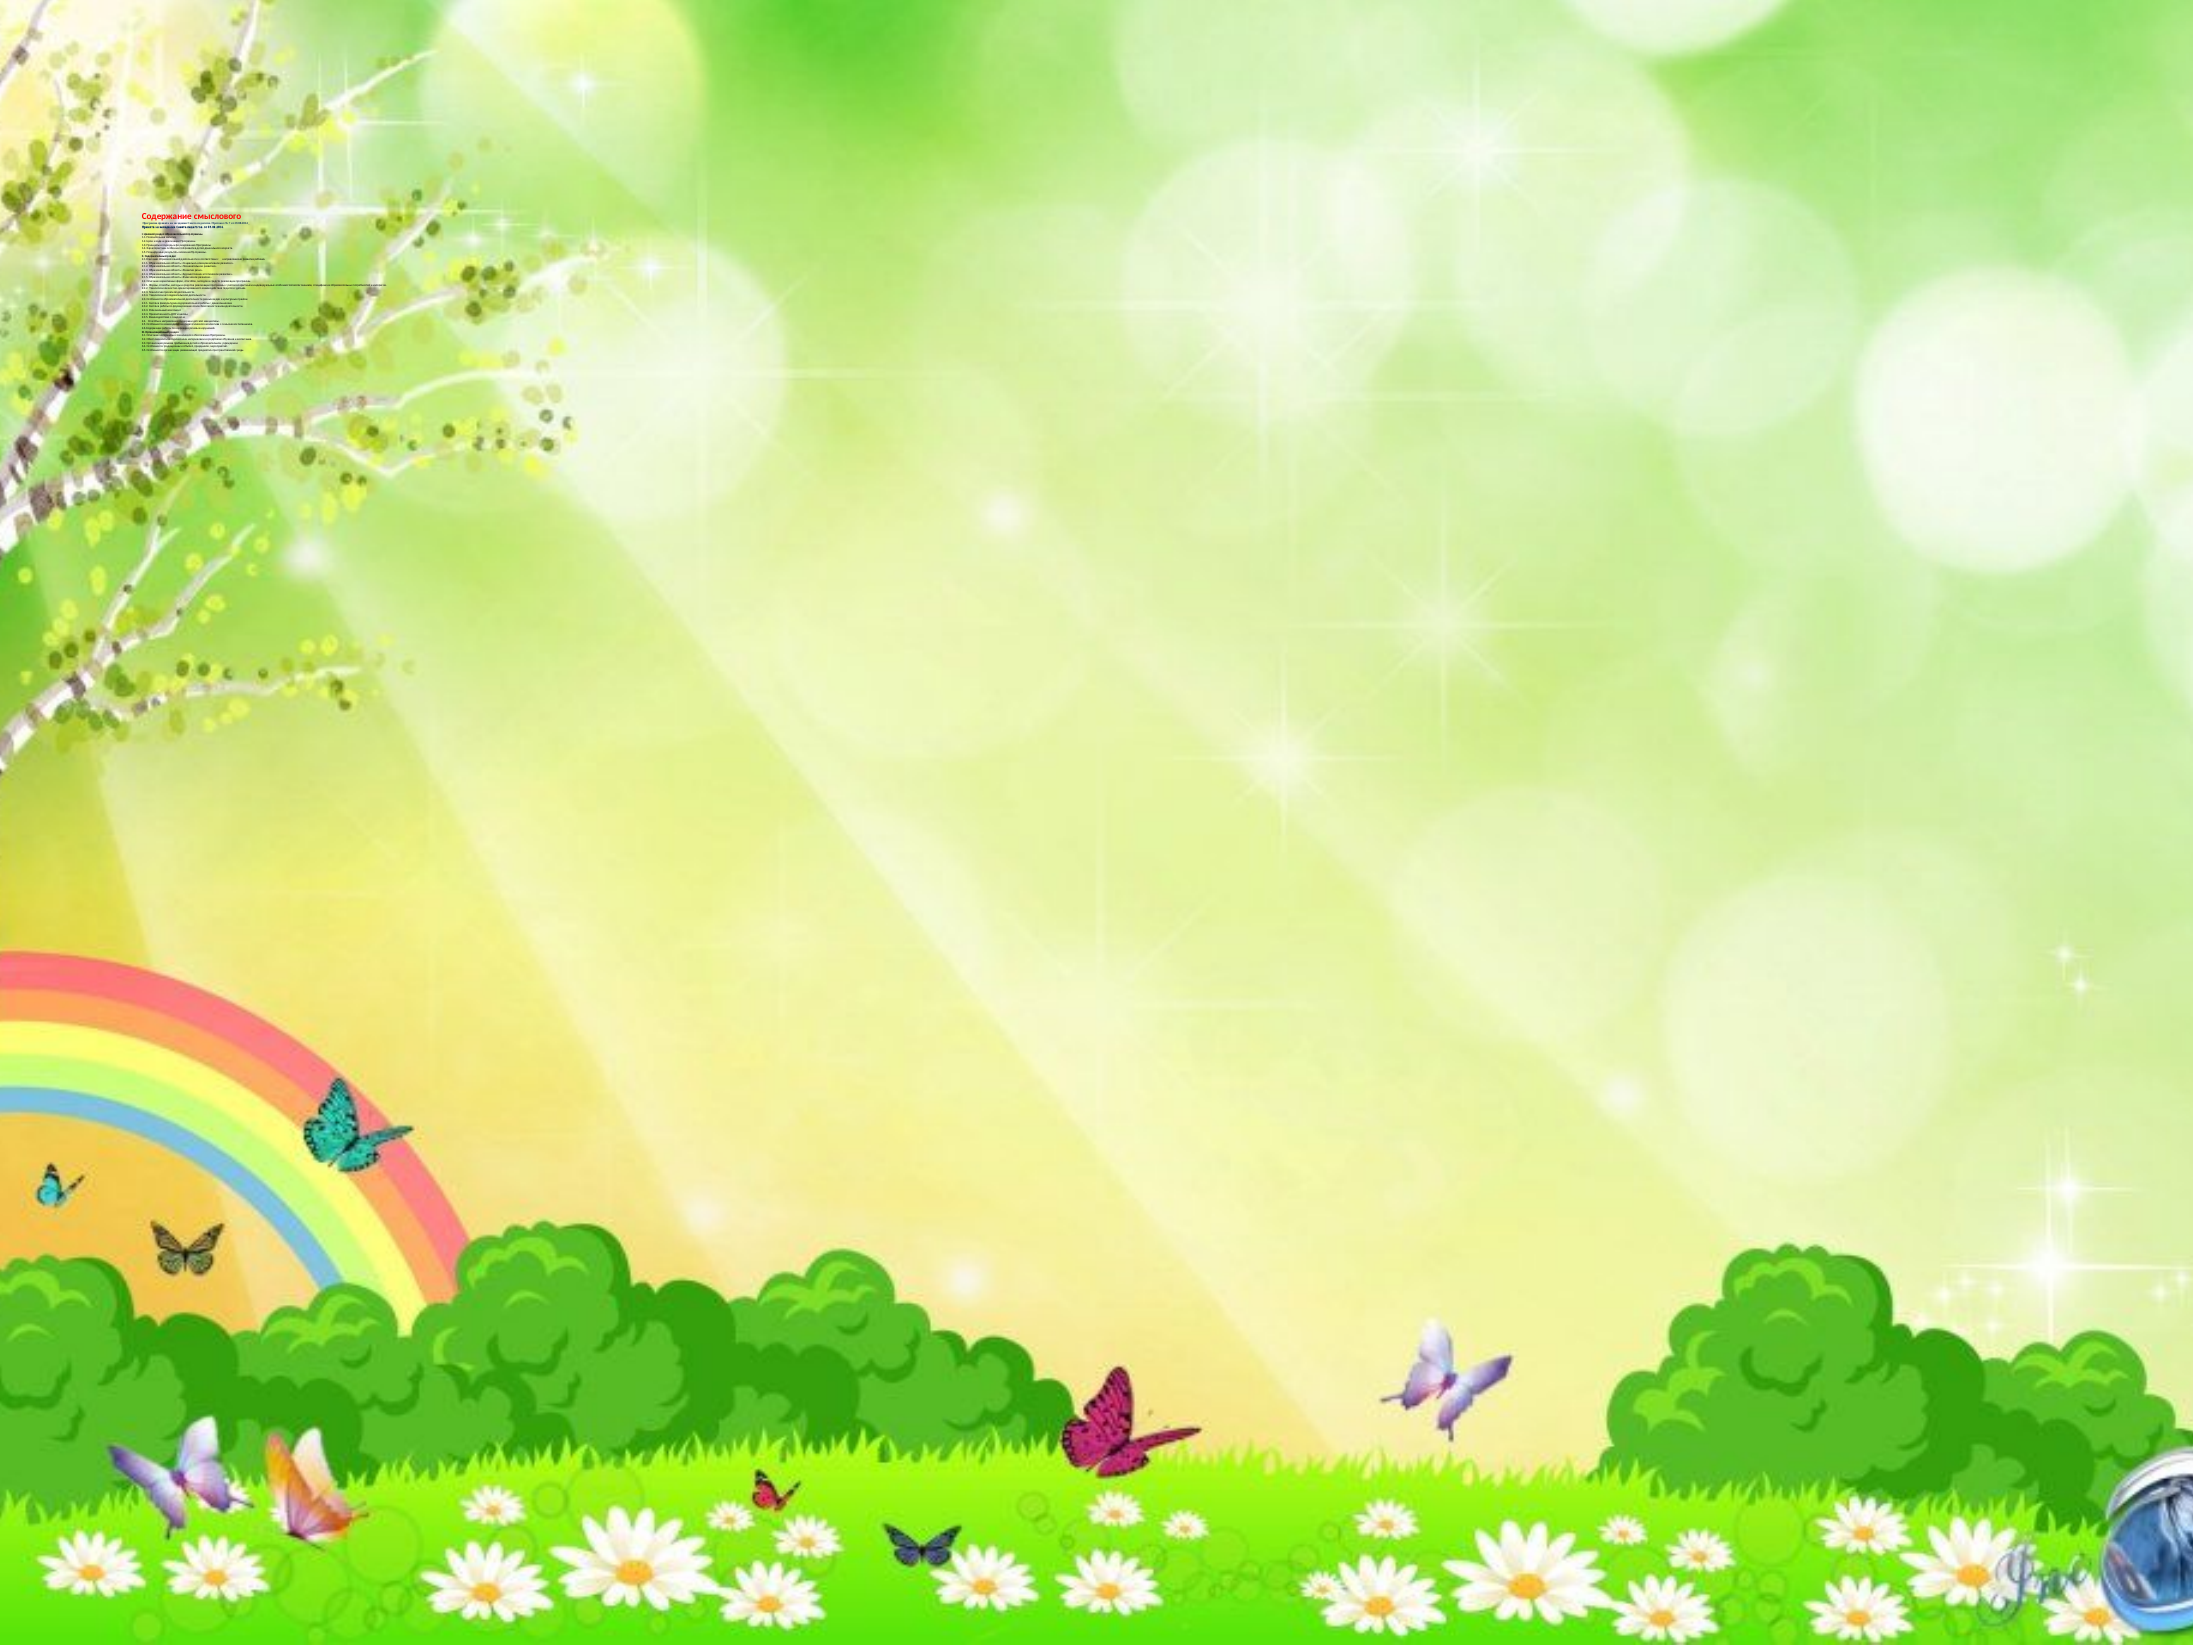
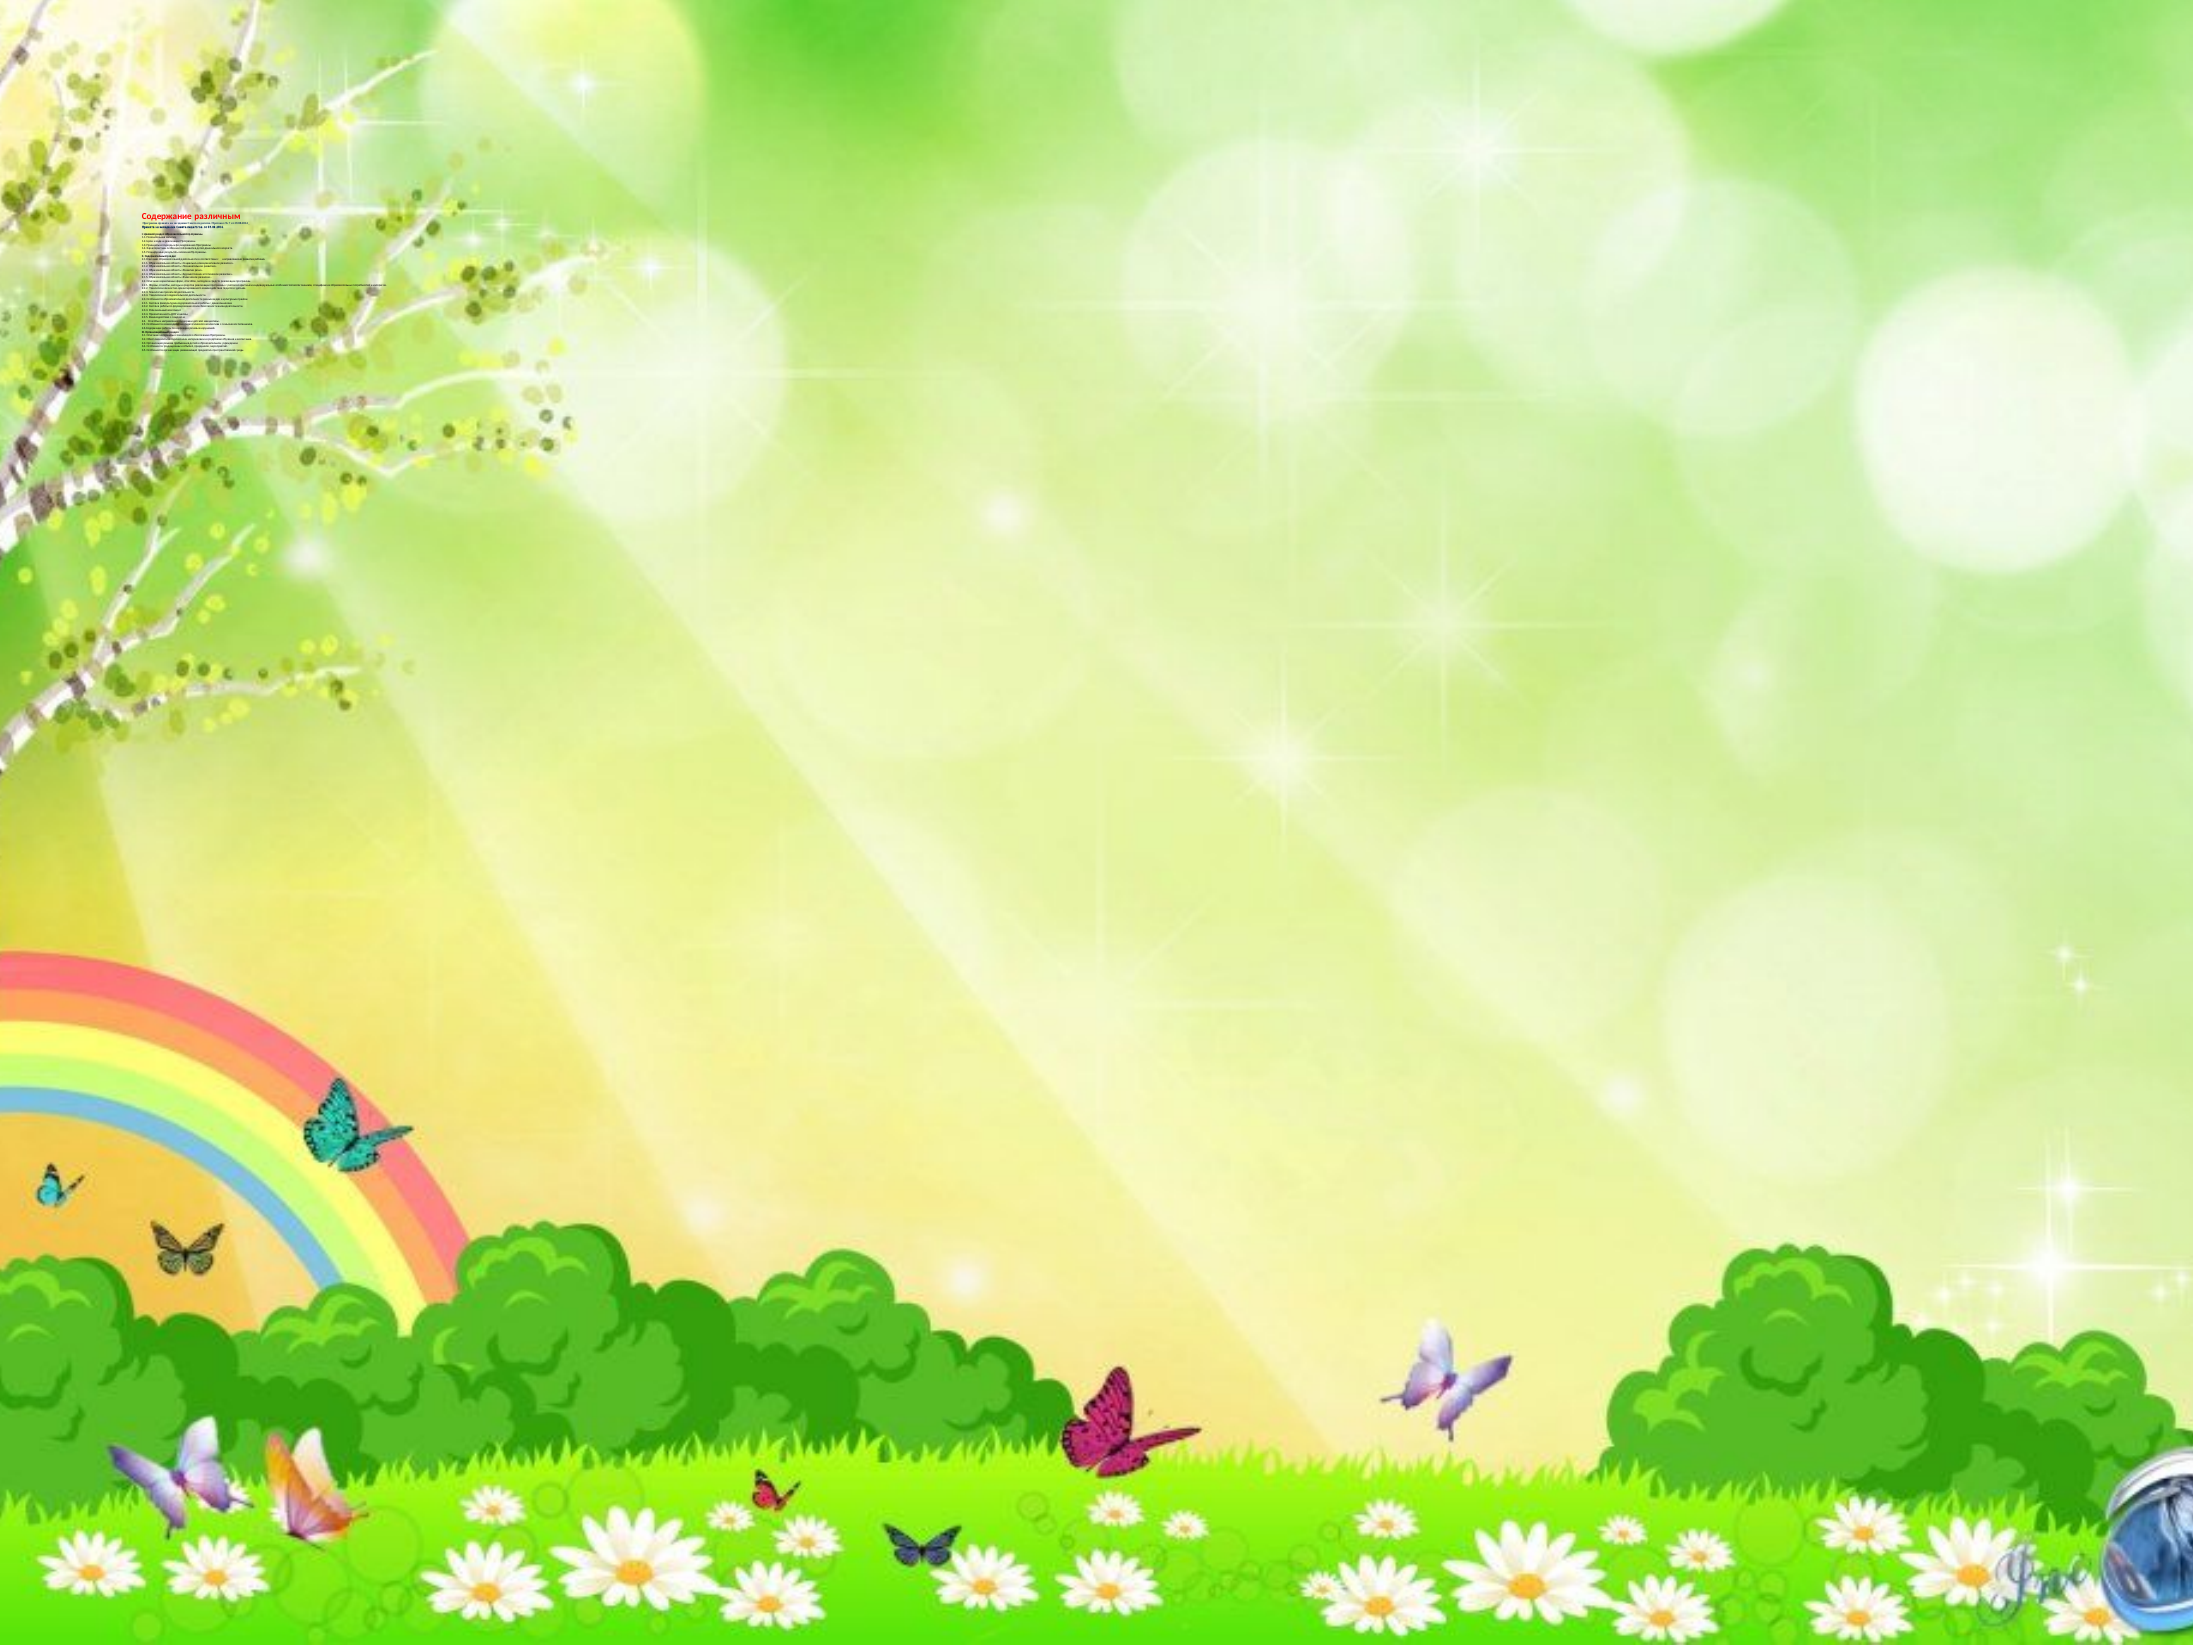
смыслового: смыслового -> различным (217, 217)
